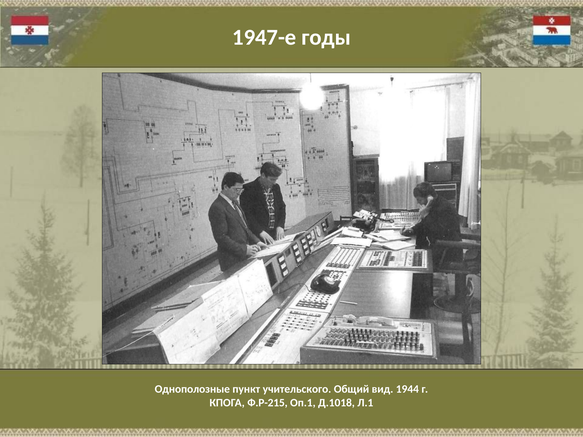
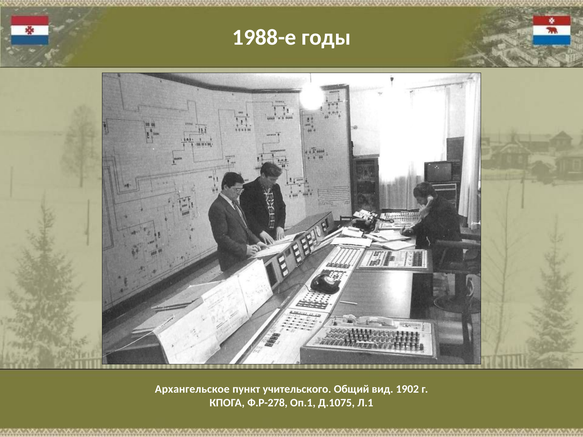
1947-е: 1947-е -> 1988-е (264, 37)
Однополозные: Однополозные -> Архангельское (192, 389)
1944: 1944 -> 1902 (407, 389)
Ф.Р-215: Ф.Р-215 -> Ф.Р-278 (267, 403)
Д.1018: Д.1018 -> Д.1075 (336, 403)
